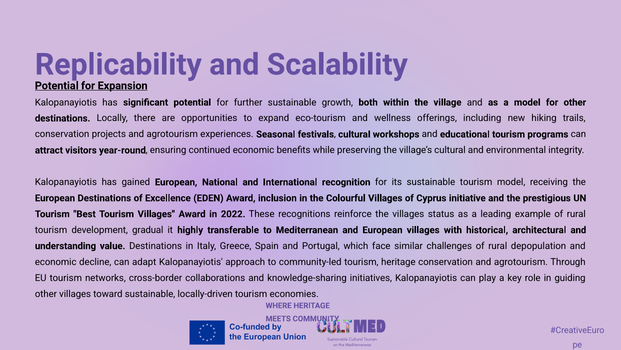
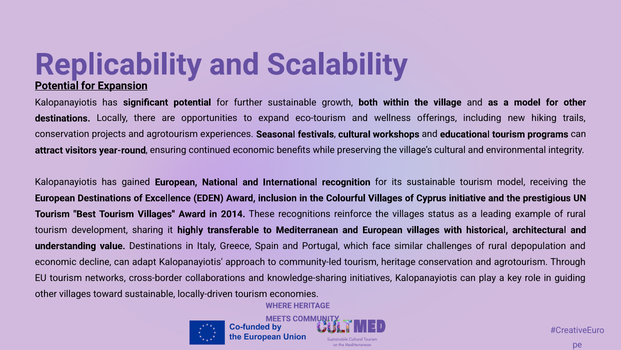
2022: 2022 -> 2014 (233, 214)
gradual: gradual -> sharing (148, 230)
